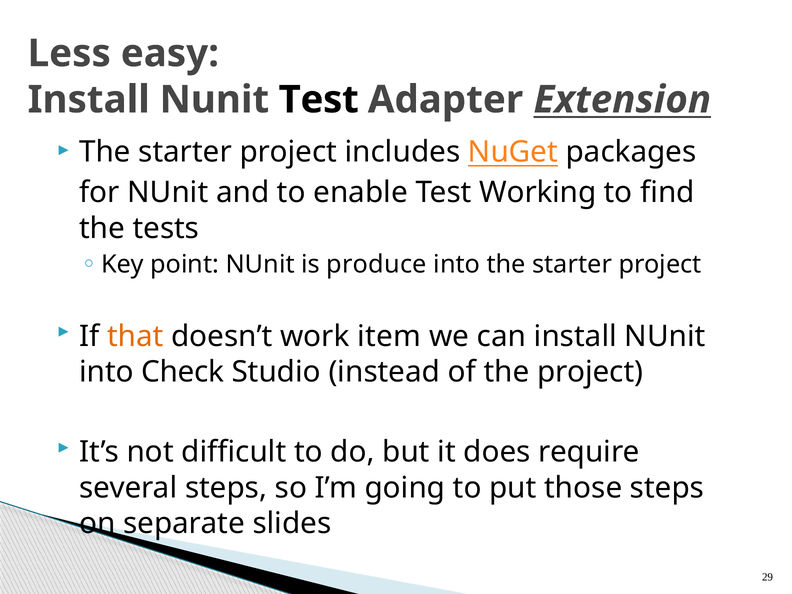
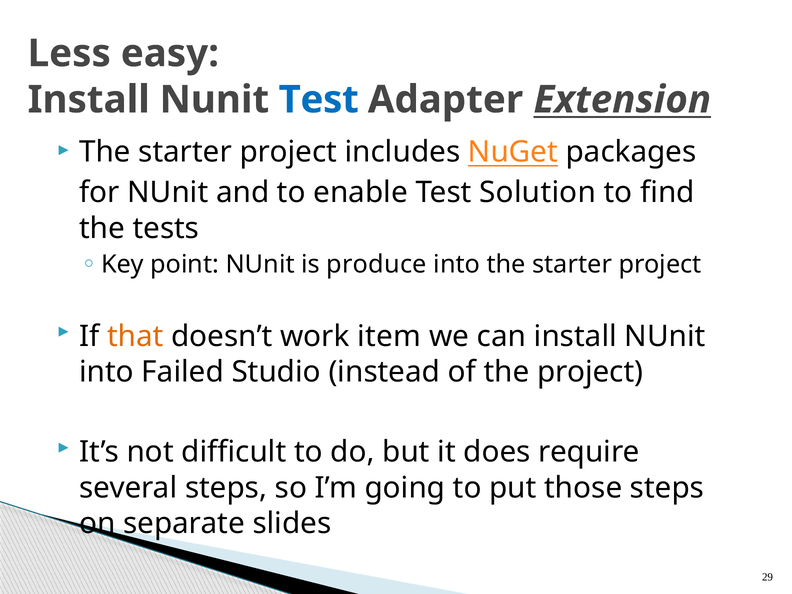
Test colour: black -> blue (319, 100)
Working: Working -> Solution (538, 193)
Check: Check -> Failed (183, 372)
